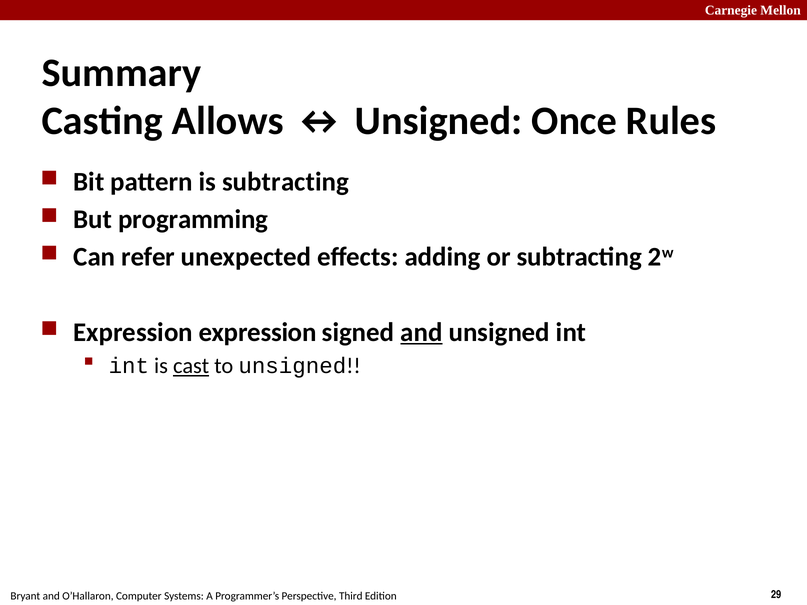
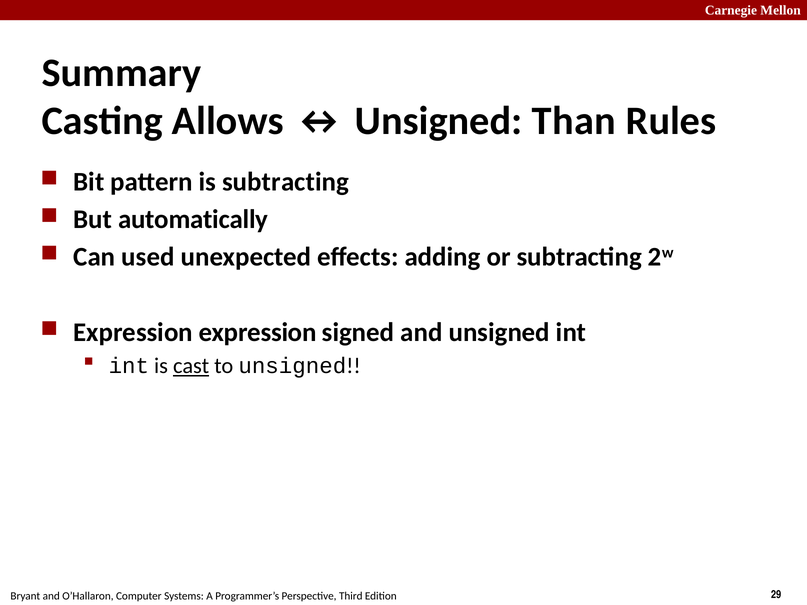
Once: Once -> Than (574, 121)
programming: programming -> automatically (193, 219)
refer: refer -> used (148, 257)
and underline: present -> none (422, 332)
